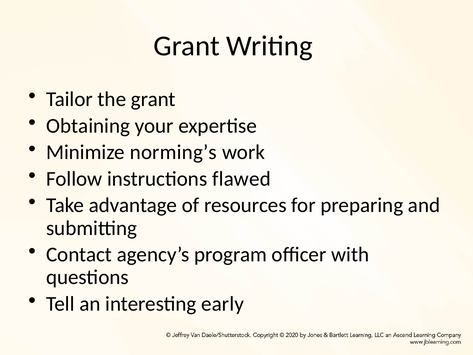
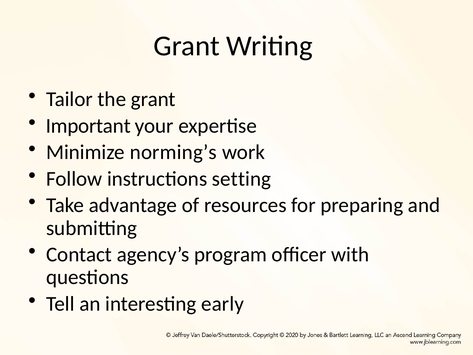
Obtaining: Obtaining -> Important (88, 126)
flawed: flawed -> setting (242, 179)
